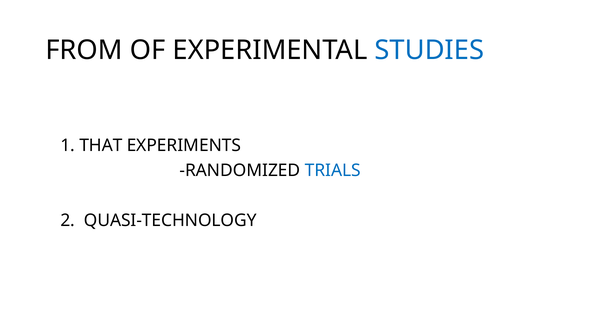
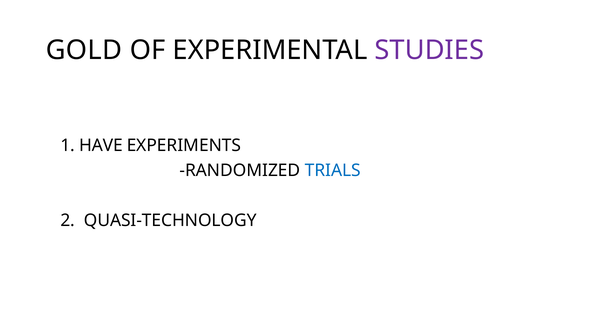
FROM: FROM -> GOLD (84, 50)
STUDIES colour: blue -> purple (429, 50)
THAT: THAT -> HAVE (101, 146)
